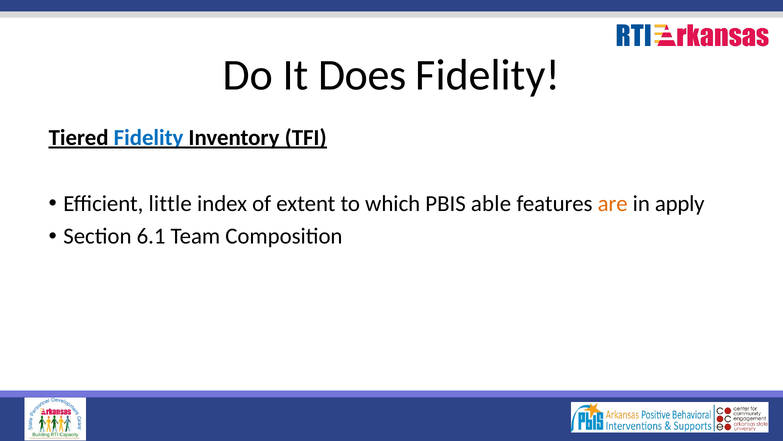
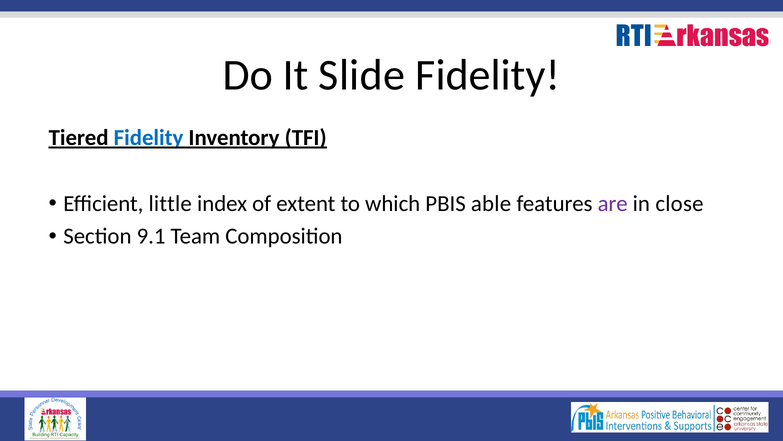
Does: Does -> Slide (362, 75)
are colour: orange -> purple (613, 203)
apply: apply -> close (679, 203)
6.1: 6.1 -> 9.1 (151, 236)
